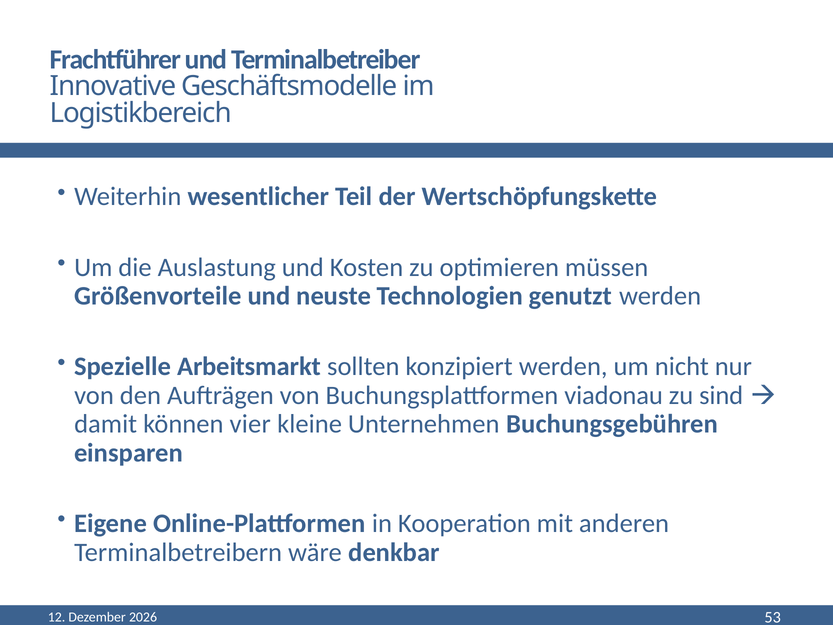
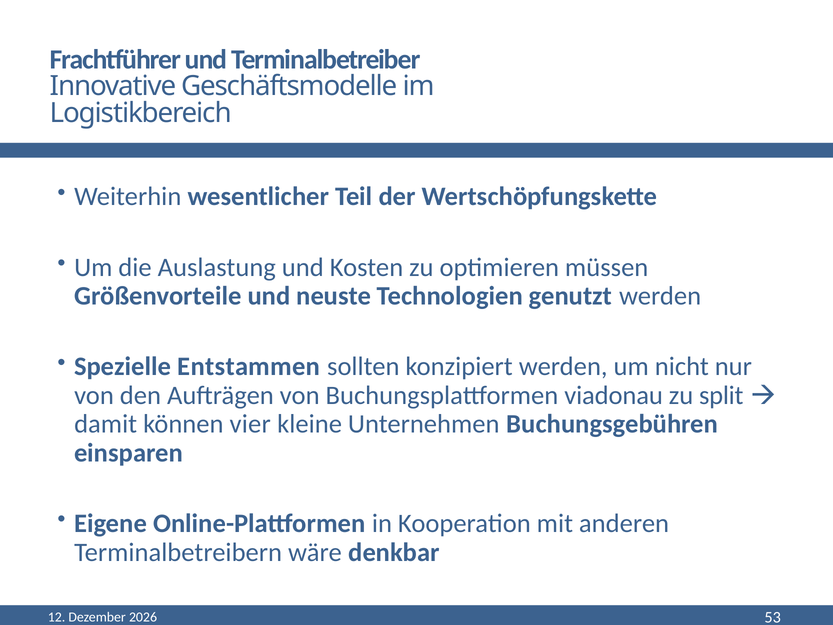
Arbeitsmarkt: Arbeitsmarkt -> Entstammen (249, 367)
sind: sind -> split (721, 395)
